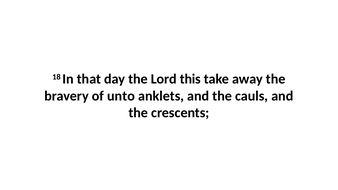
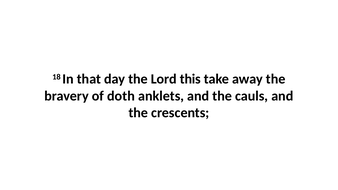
unto: unto -> doth (121, 96)
